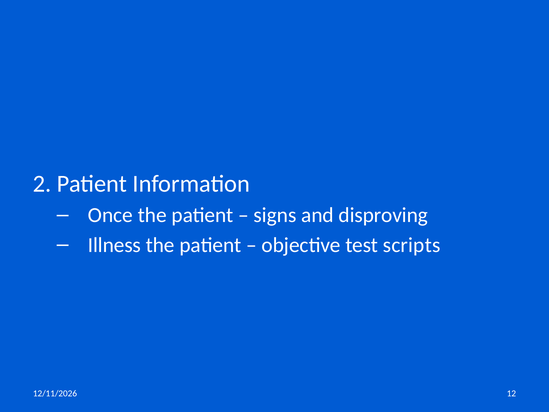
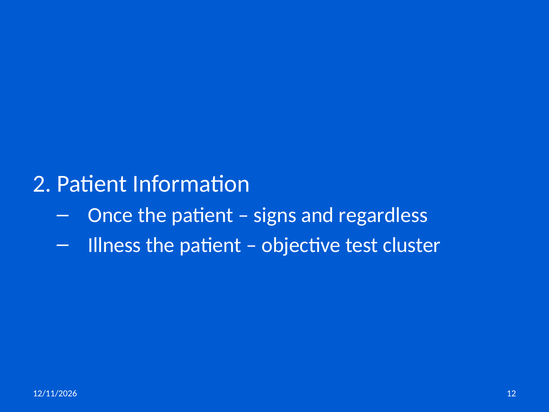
disproving: disproving -> regardless (383, 215)
scripts: scripts -> cluster (412, 245)
